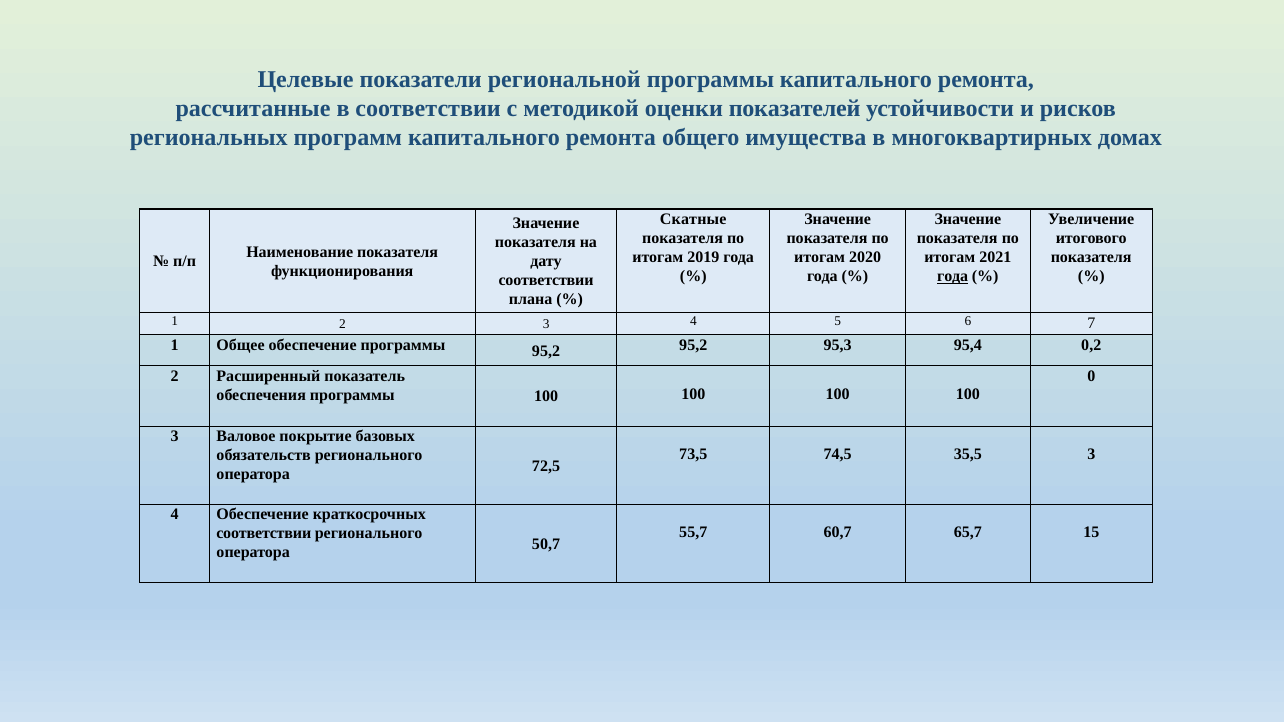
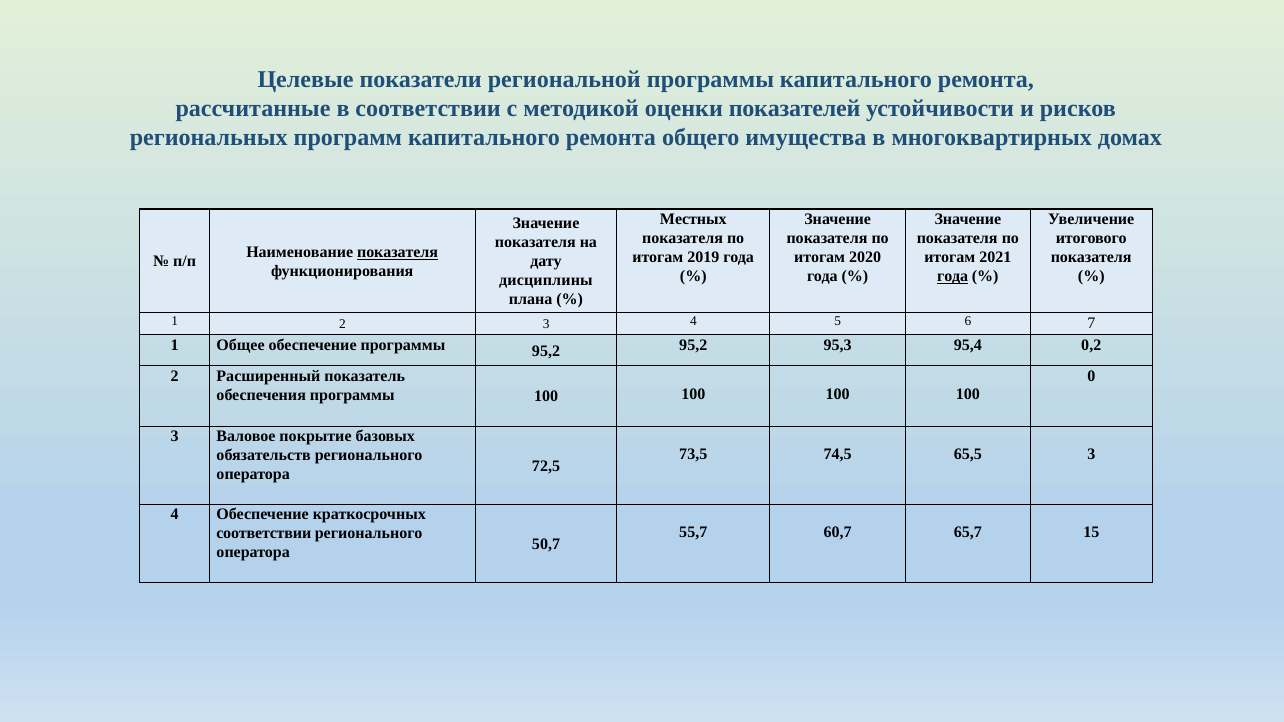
Скатные: Скатные -> Местных (693, 219)
показателя underline: none -> present (398, 252)
соответствии: соответствии -> дисциплины (546, 281)
35,5: 35,5 -> 65,5 (968, 454)
